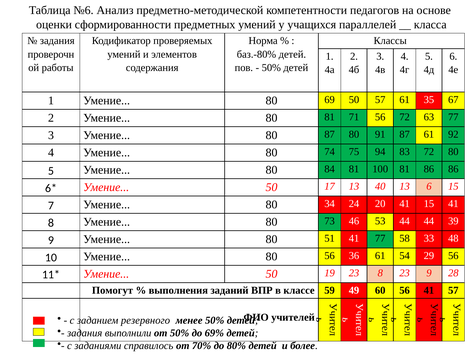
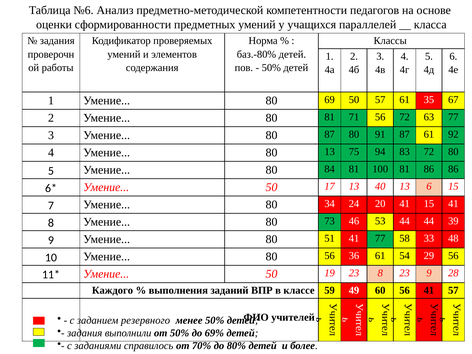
80 74: 74 -> 13 (330, 152)
Помогут: Помогут -> Каждого (112, 290)
